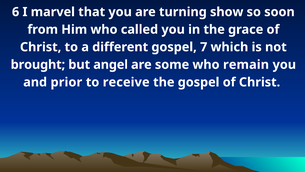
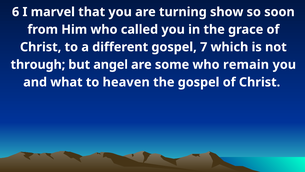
brought: brought -> through (38, 64)
prior: prior -> what (66, 82)
receive: receive -> heaven (126, 82)
